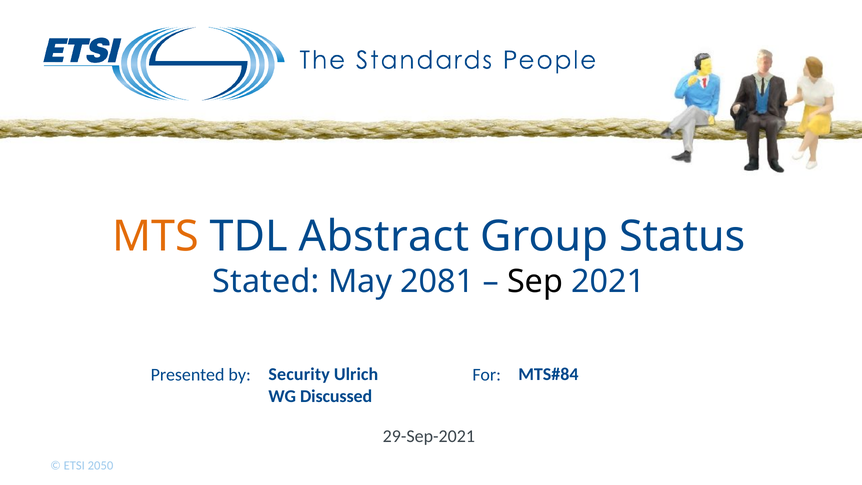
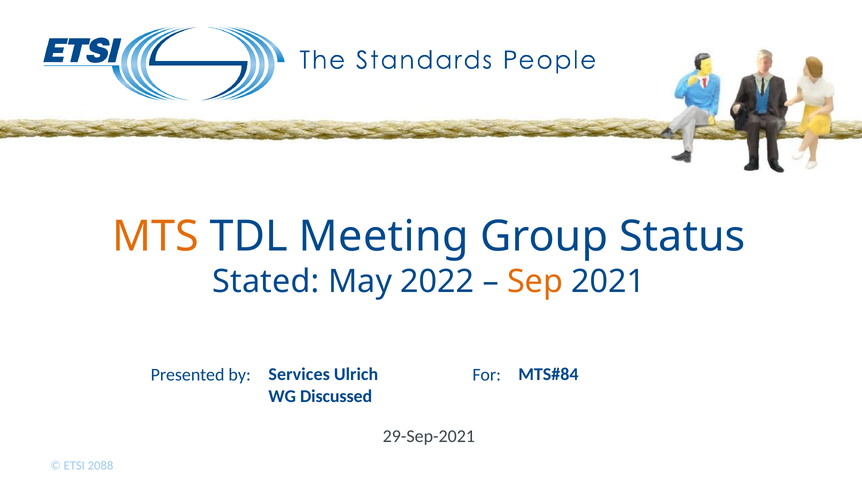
Abstract: Abstract -> Meeting (384, 236)
2081: 2081 -> 2022 (437, 281)
Sep colour: black -> orange (535, 281)
Security: Security -> Services (299, 374)
2050: 2050 -> 2088 (100, 465)
